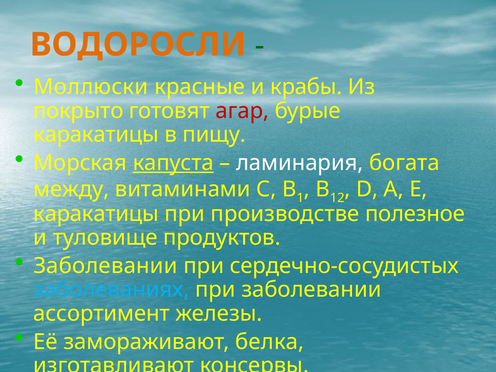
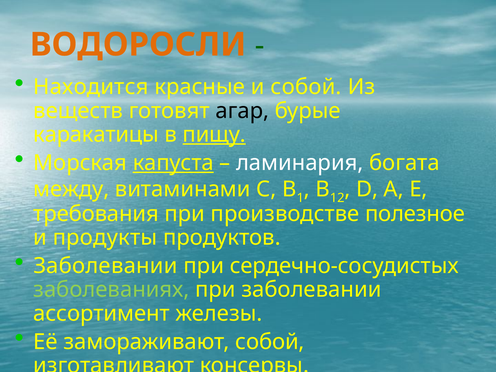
Моллюски: Моллюски -> Находится (91, 87)
и крабы: крабы -> собой (306, 87)
покрыто: покрыто -> веществ (78, 111)
агар colour: red -> black (242, 111)
пищу underline: none -> present (214, 135)
каракатицы: каракатицы -> требования (96, 214)
туловище: туловище -> продукты (105, 238)
заболеваниях colour: light blue -> light green (111, 290)
замораживают белка: белка -> собой (270, 342)
